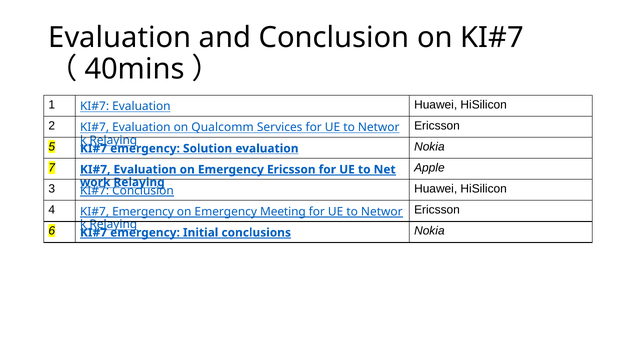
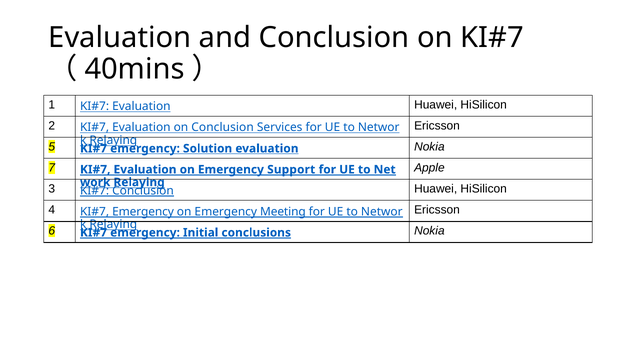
on Qualcomm: Qualcomm -> Conclusion (223, 127)
Emergency Ericsson: Ericsson -> Support (291, 169)
